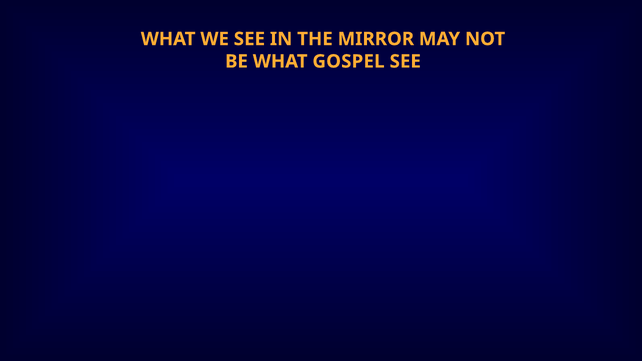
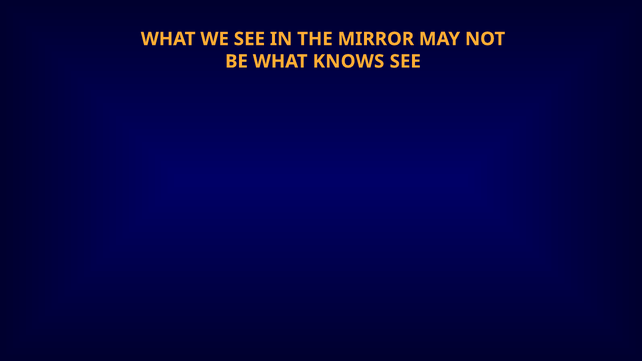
GOSPEL: GOSPEL -> KNOWS (348, 61)
